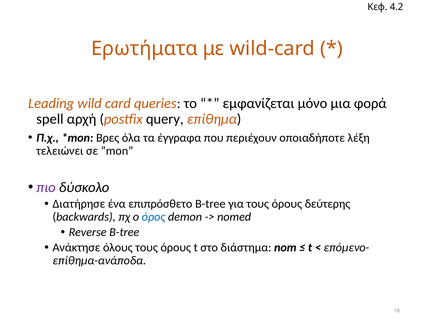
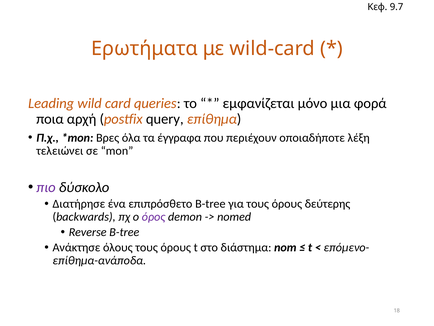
4.2: 4.2 -> 9.7 (397, 7)
spell: spell -> ποια (50, 119)
όρος colour: blue -> purple (154, 217)
